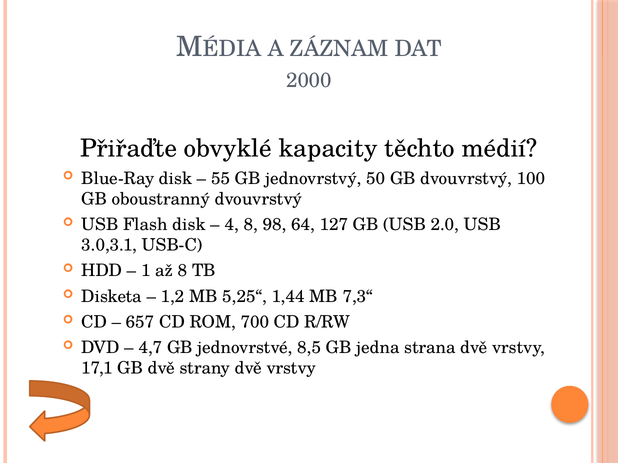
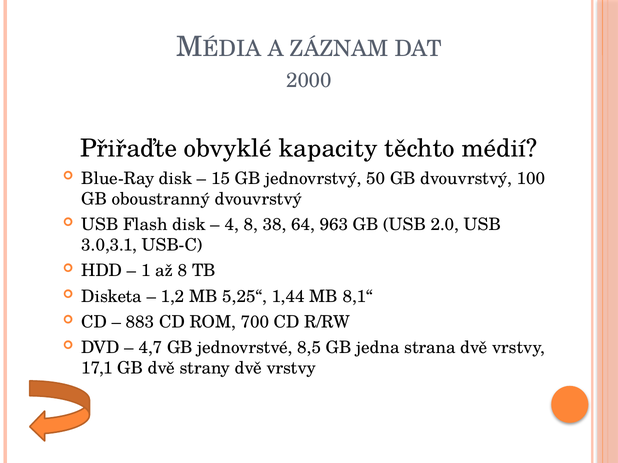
55: 55 -> 15 (221, 178)
98: 98 -> 38 (275, 225)
127: 127 -> 963 (334, 225)
7,3“: 7,3“ -> 8,1“ (358, 297)
657: 657 -> 883 (140, 322)
